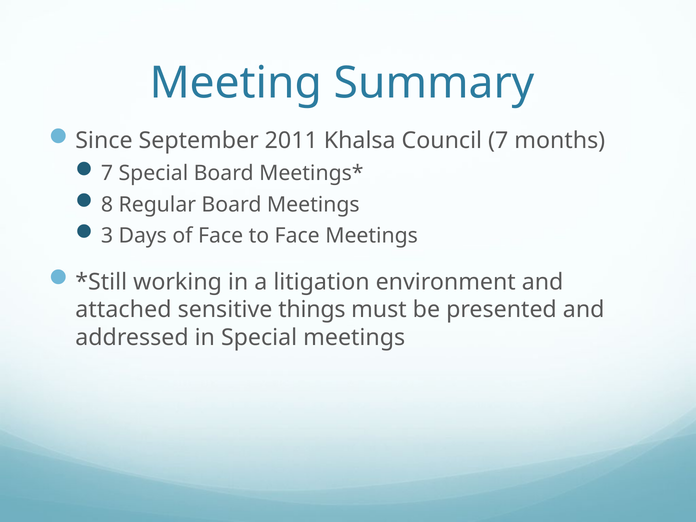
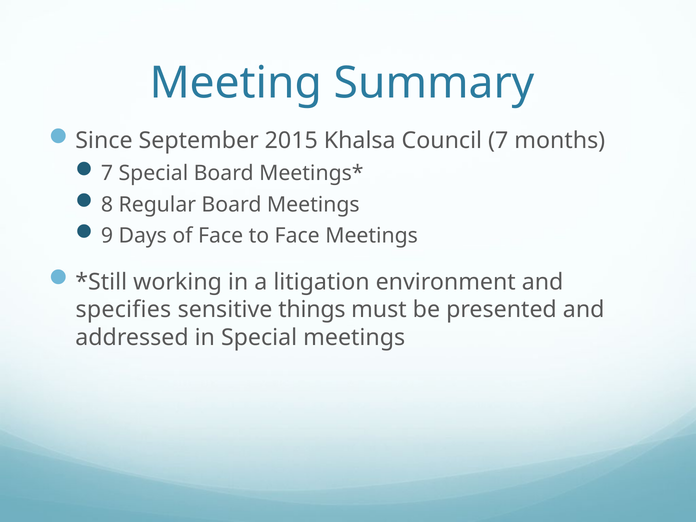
2011: 2011 -> 2015 (291, 141)
3: 3 -> 9 (107, 236)
attached: attached -> specifies (123, 310)
